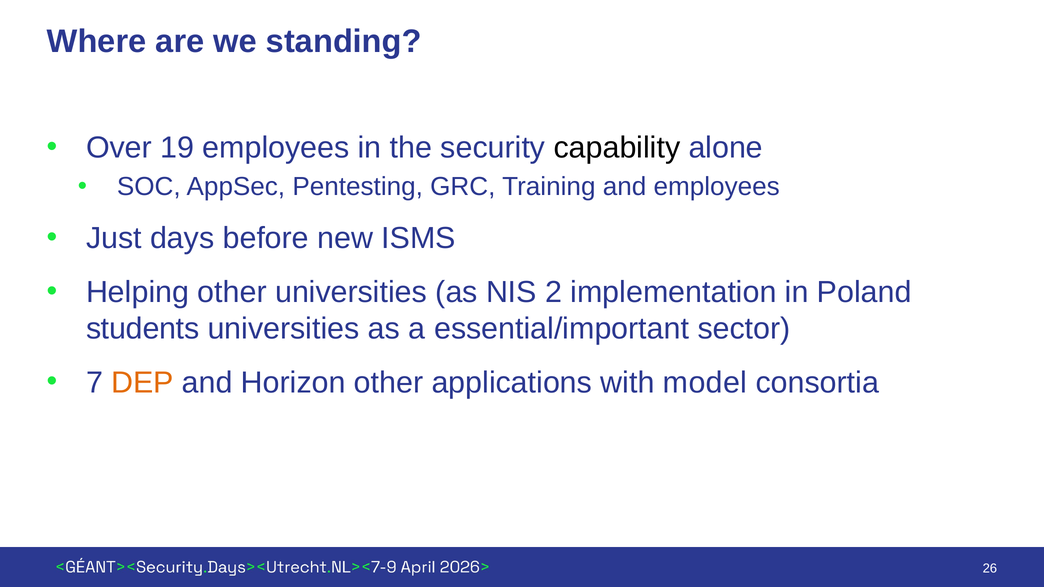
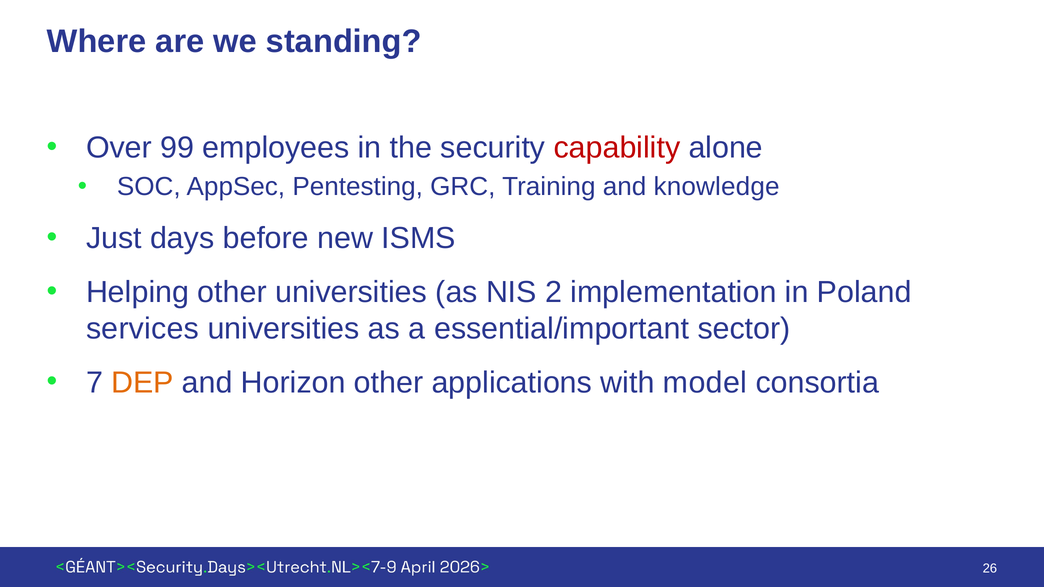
19: 19 -> 99 (177, 148)
capability colour: black -> red (617, 148)
and employees: employees -> knowledge (717, 187)
students: students -> services (143, 329)
